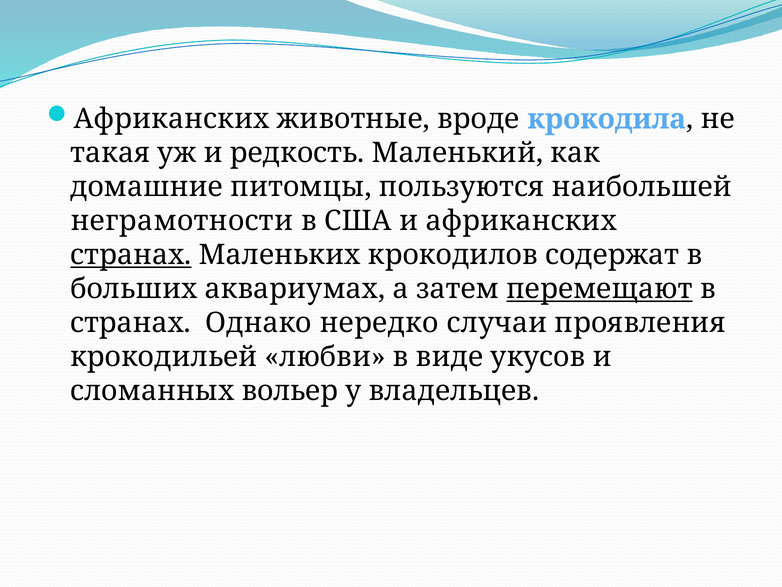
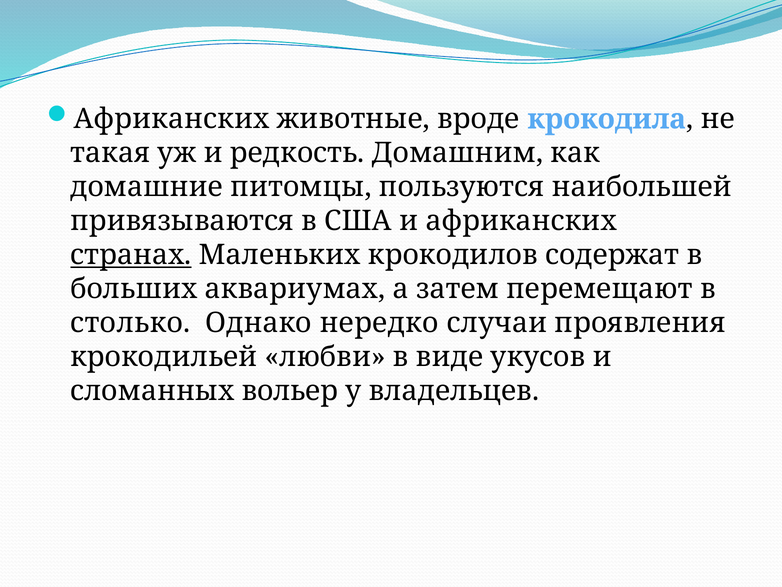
Маленький: Маленький -> Домашним (458, 153)
неграмотности: неграмотности -> привязываются (182, 221)
перемещают underline: present -> none (599, 289)
странах: странах -> столько (130, 323)
